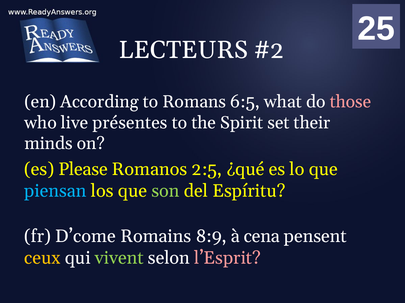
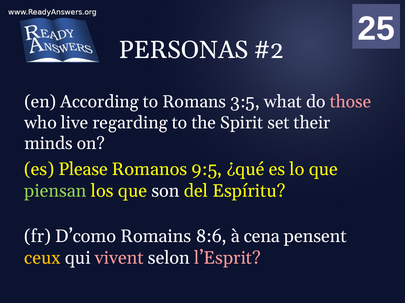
LECTEURS: LECTEURS -> PERSONAS (184, 50)
6:5: 6:5 -> 3:5 (245, 102)
présentes: présentes -> regarding (130, 123)
2:5: 2:5 -> 9:5 (207, 170)
piensan colour: light blue -> light green (55, 191)
son colour: light green -> white (165, 191)
D’come: D’come -> D’como (86, 237)
8:9: 8:9 -> 8:6 (211, 237)
vivent colour: light green -> pink (119, 258)
